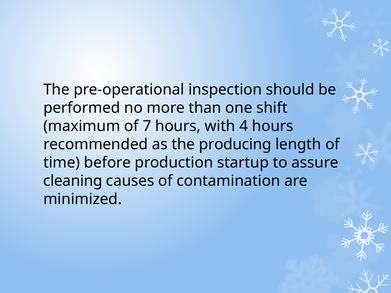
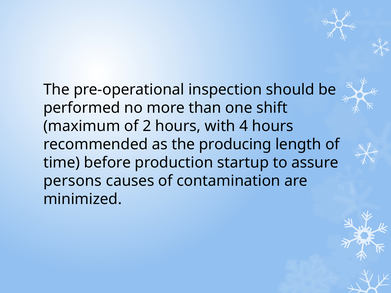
7: 7 -> 2 (147, 126)
cleaning: cleaning -> persons (73, 181)
